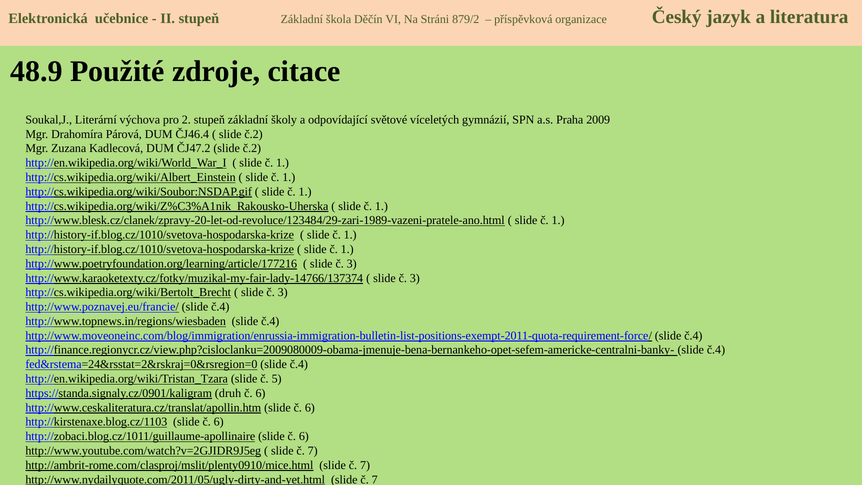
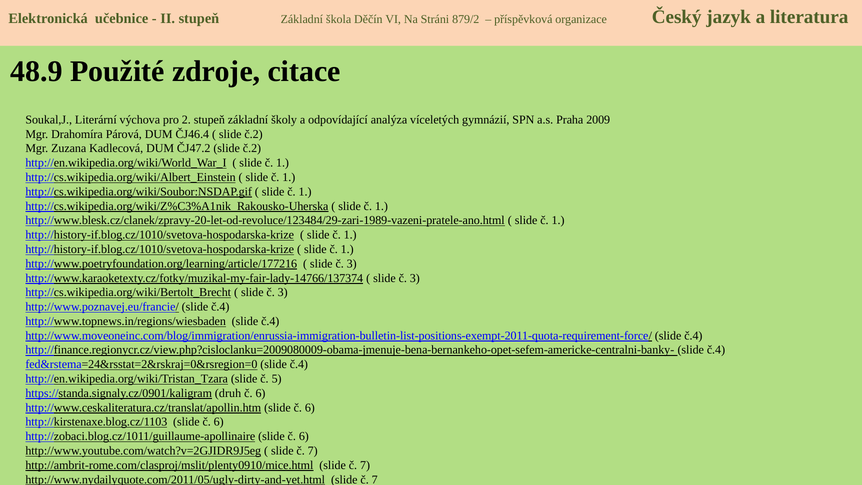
světové: světové -> analýza (389, 120)
